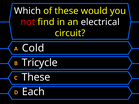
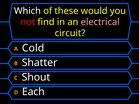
electrical colour: white -> pink (100, 22)
Tricycle: Tricycle -> Shatter (40, 63)
C These: These -> Shout (36, 77)
